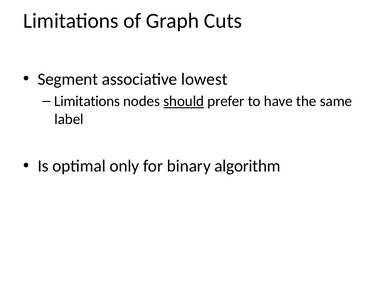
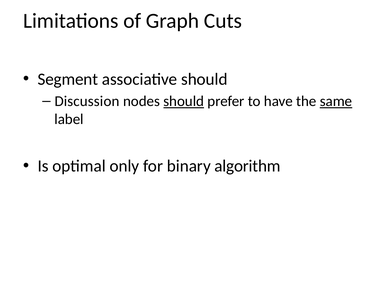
associative lowest: lowest -> should (204, 79)
Limitations: Limitations -> Discussion (87, 101)
same underline: none -> present (336, 101)
